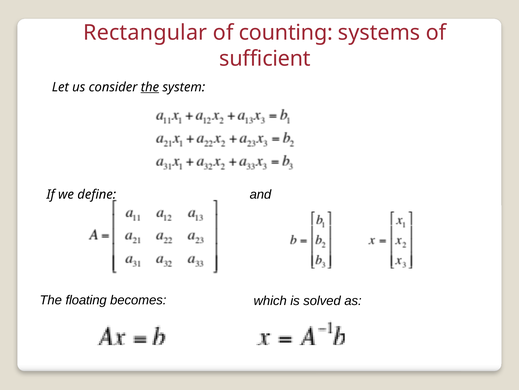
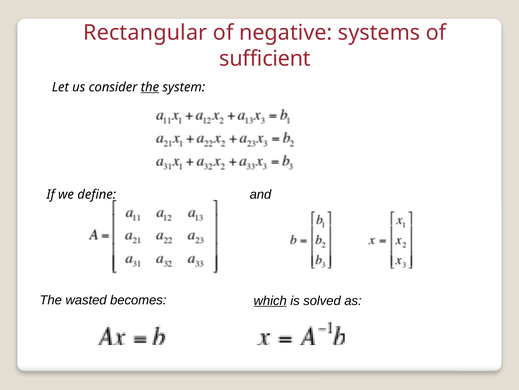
counting: counting -> negative (286, 33)
floating: floating -> wasted (86, 300)
which underline: none -> present (270, 300)
